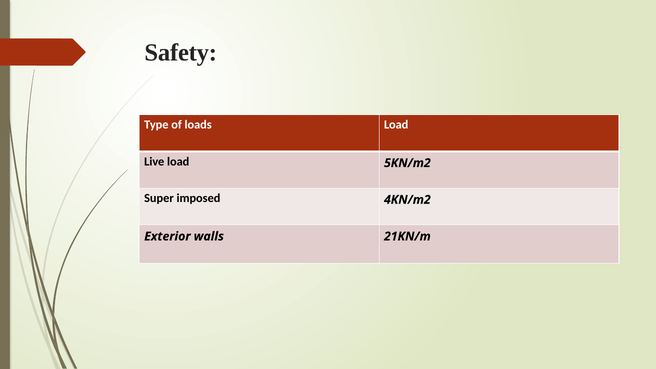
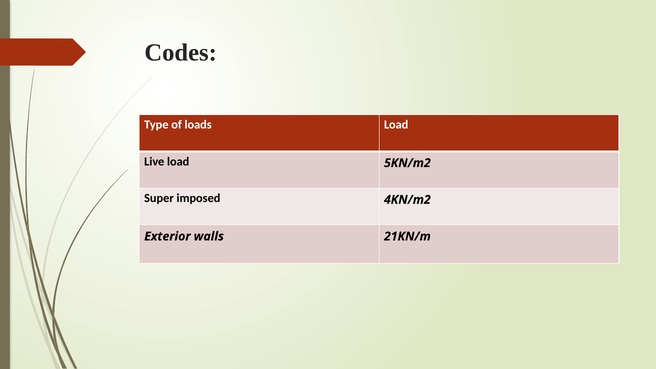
Safety: Safety -> Codes (181, 53)
